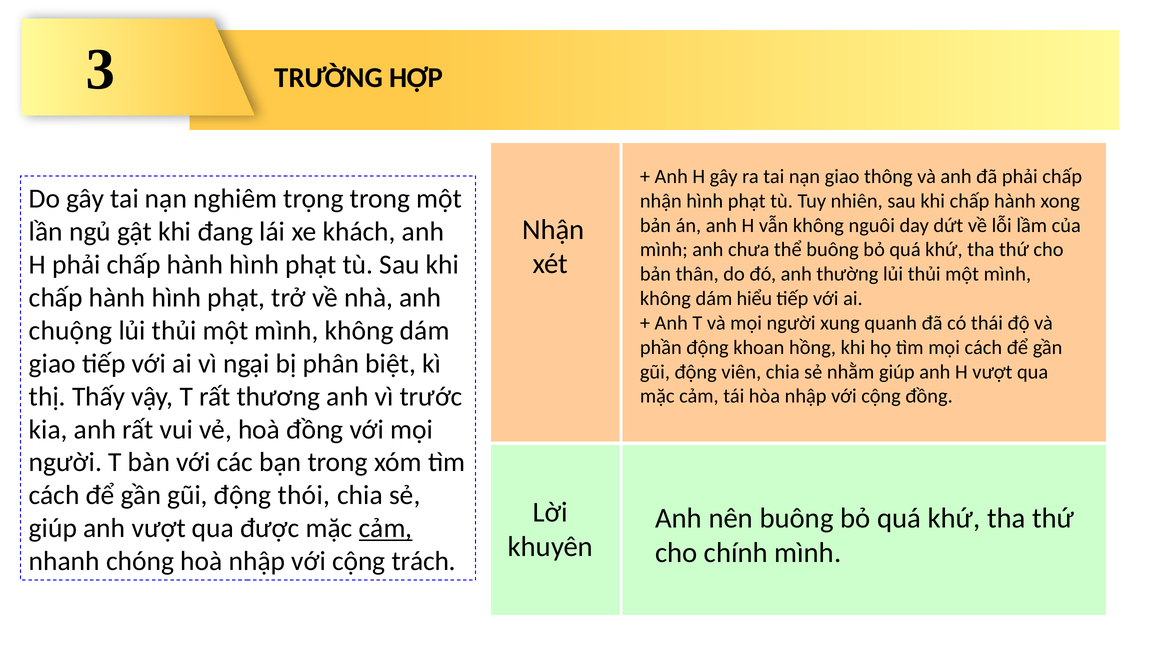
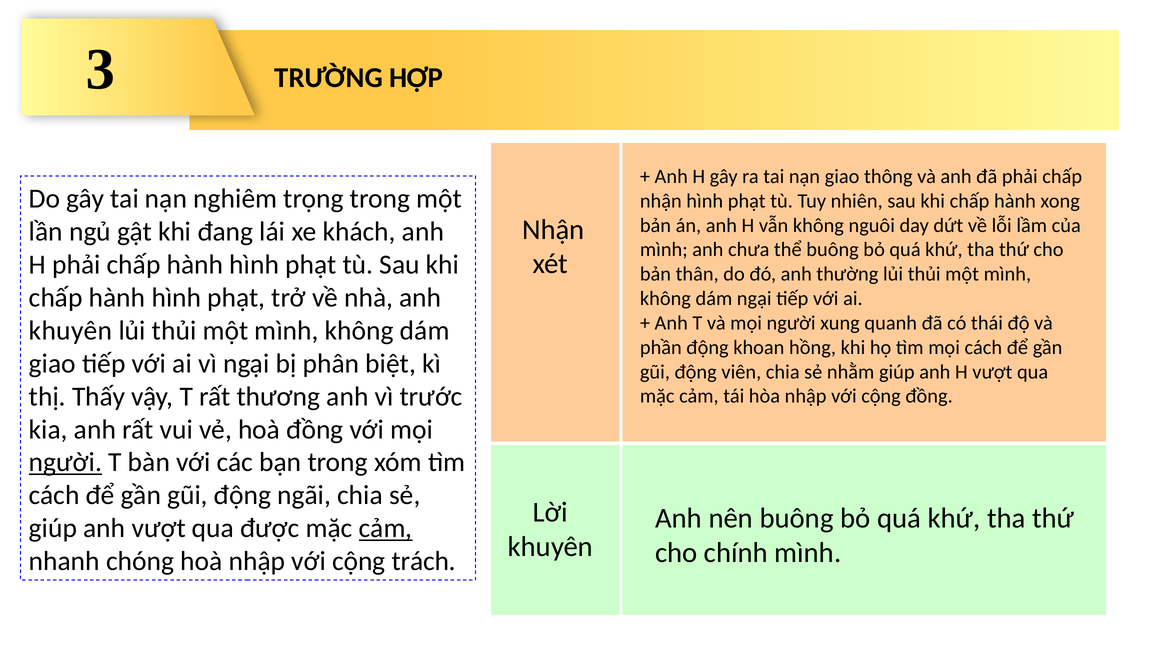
dám hiểu: hiểu -> ngại (754, 299)
chuộng: chuộng -> khuyên (71, 331)
người underline: none -> present (66, 463)
thói: thói -> ngãi (304, 496)
